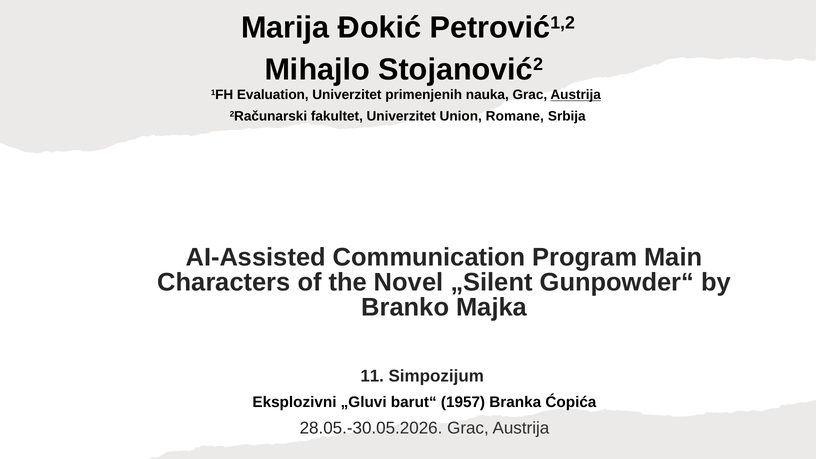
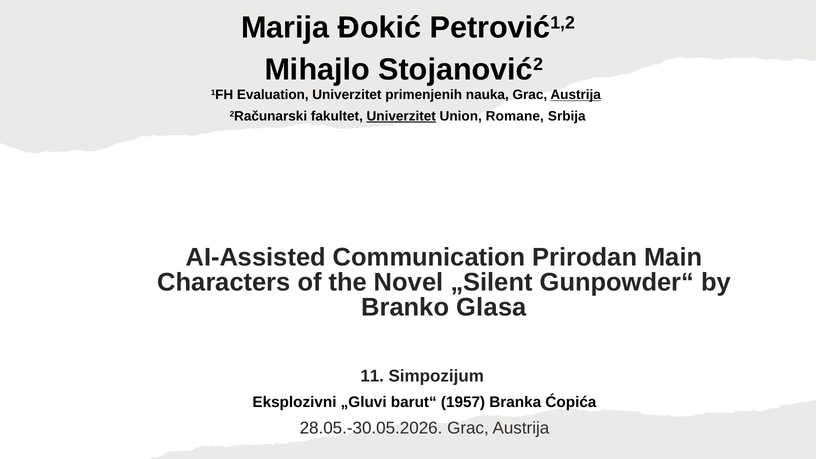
Univerzitet underline: none -> present (401, 116)
Program: Program -> Prirodan (585, 258)
Majka: Majka -> Glasa (491, 307)
